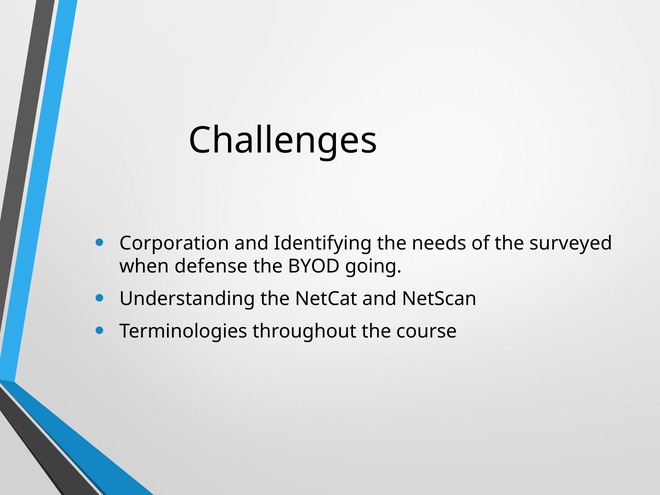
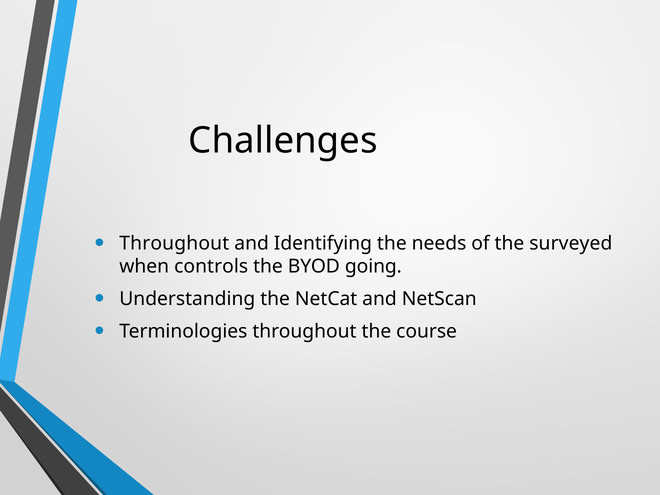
Corporation: Corporation -> Throughout (174, 243)
defense: defense -> controls (211, 266)
